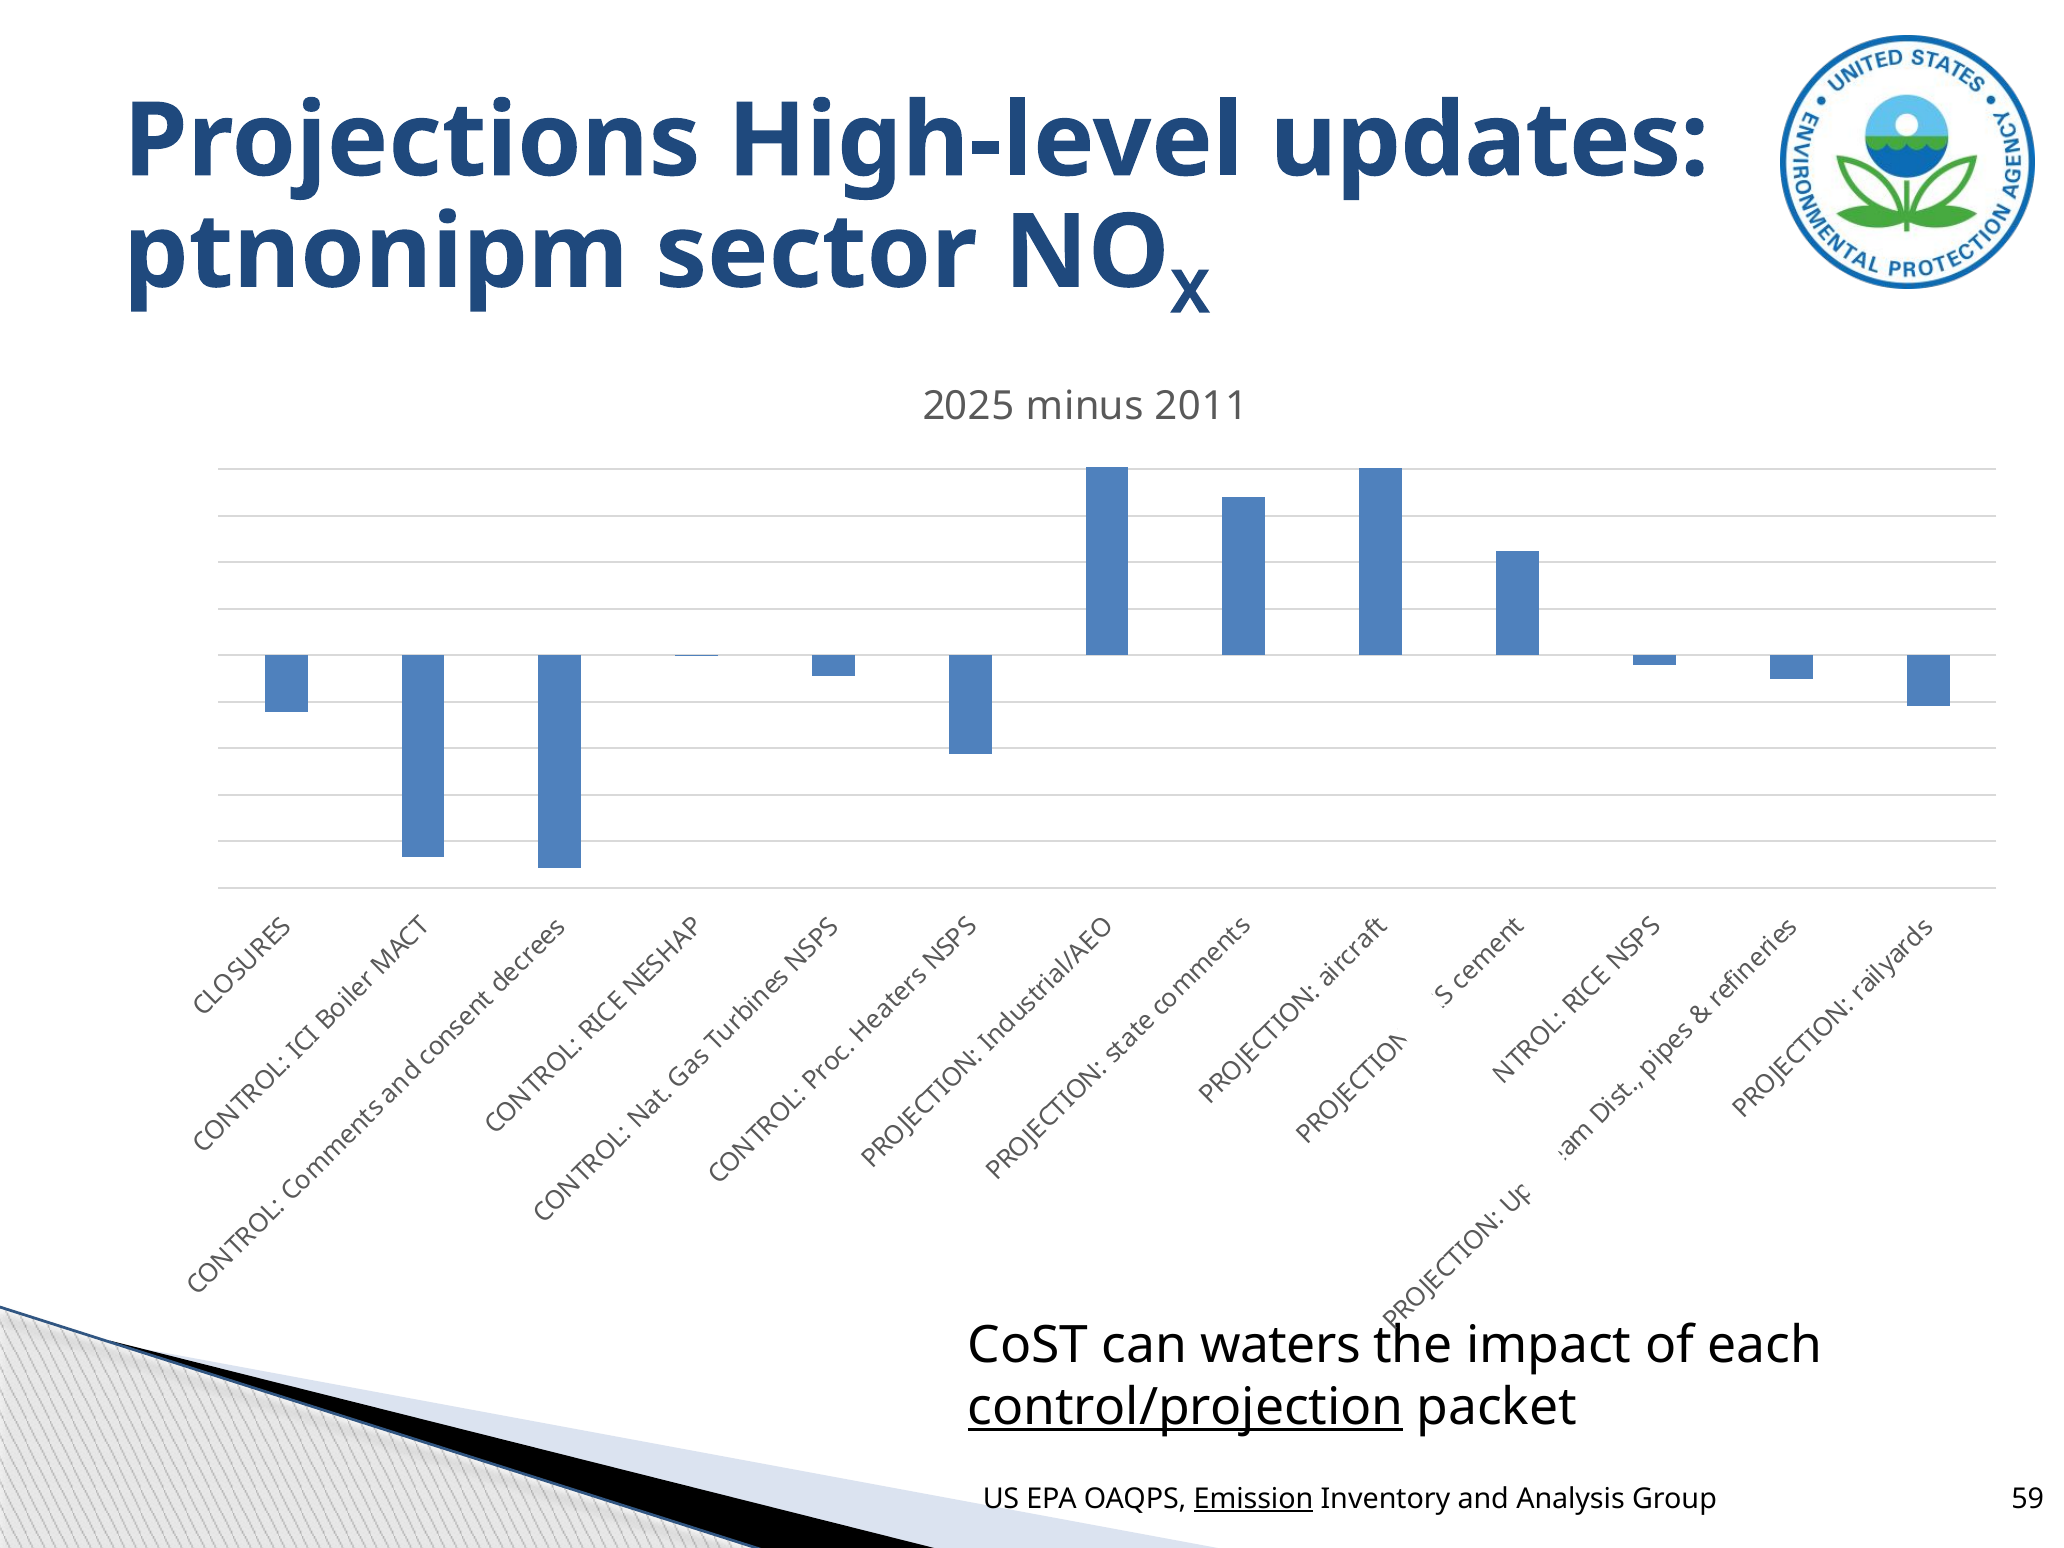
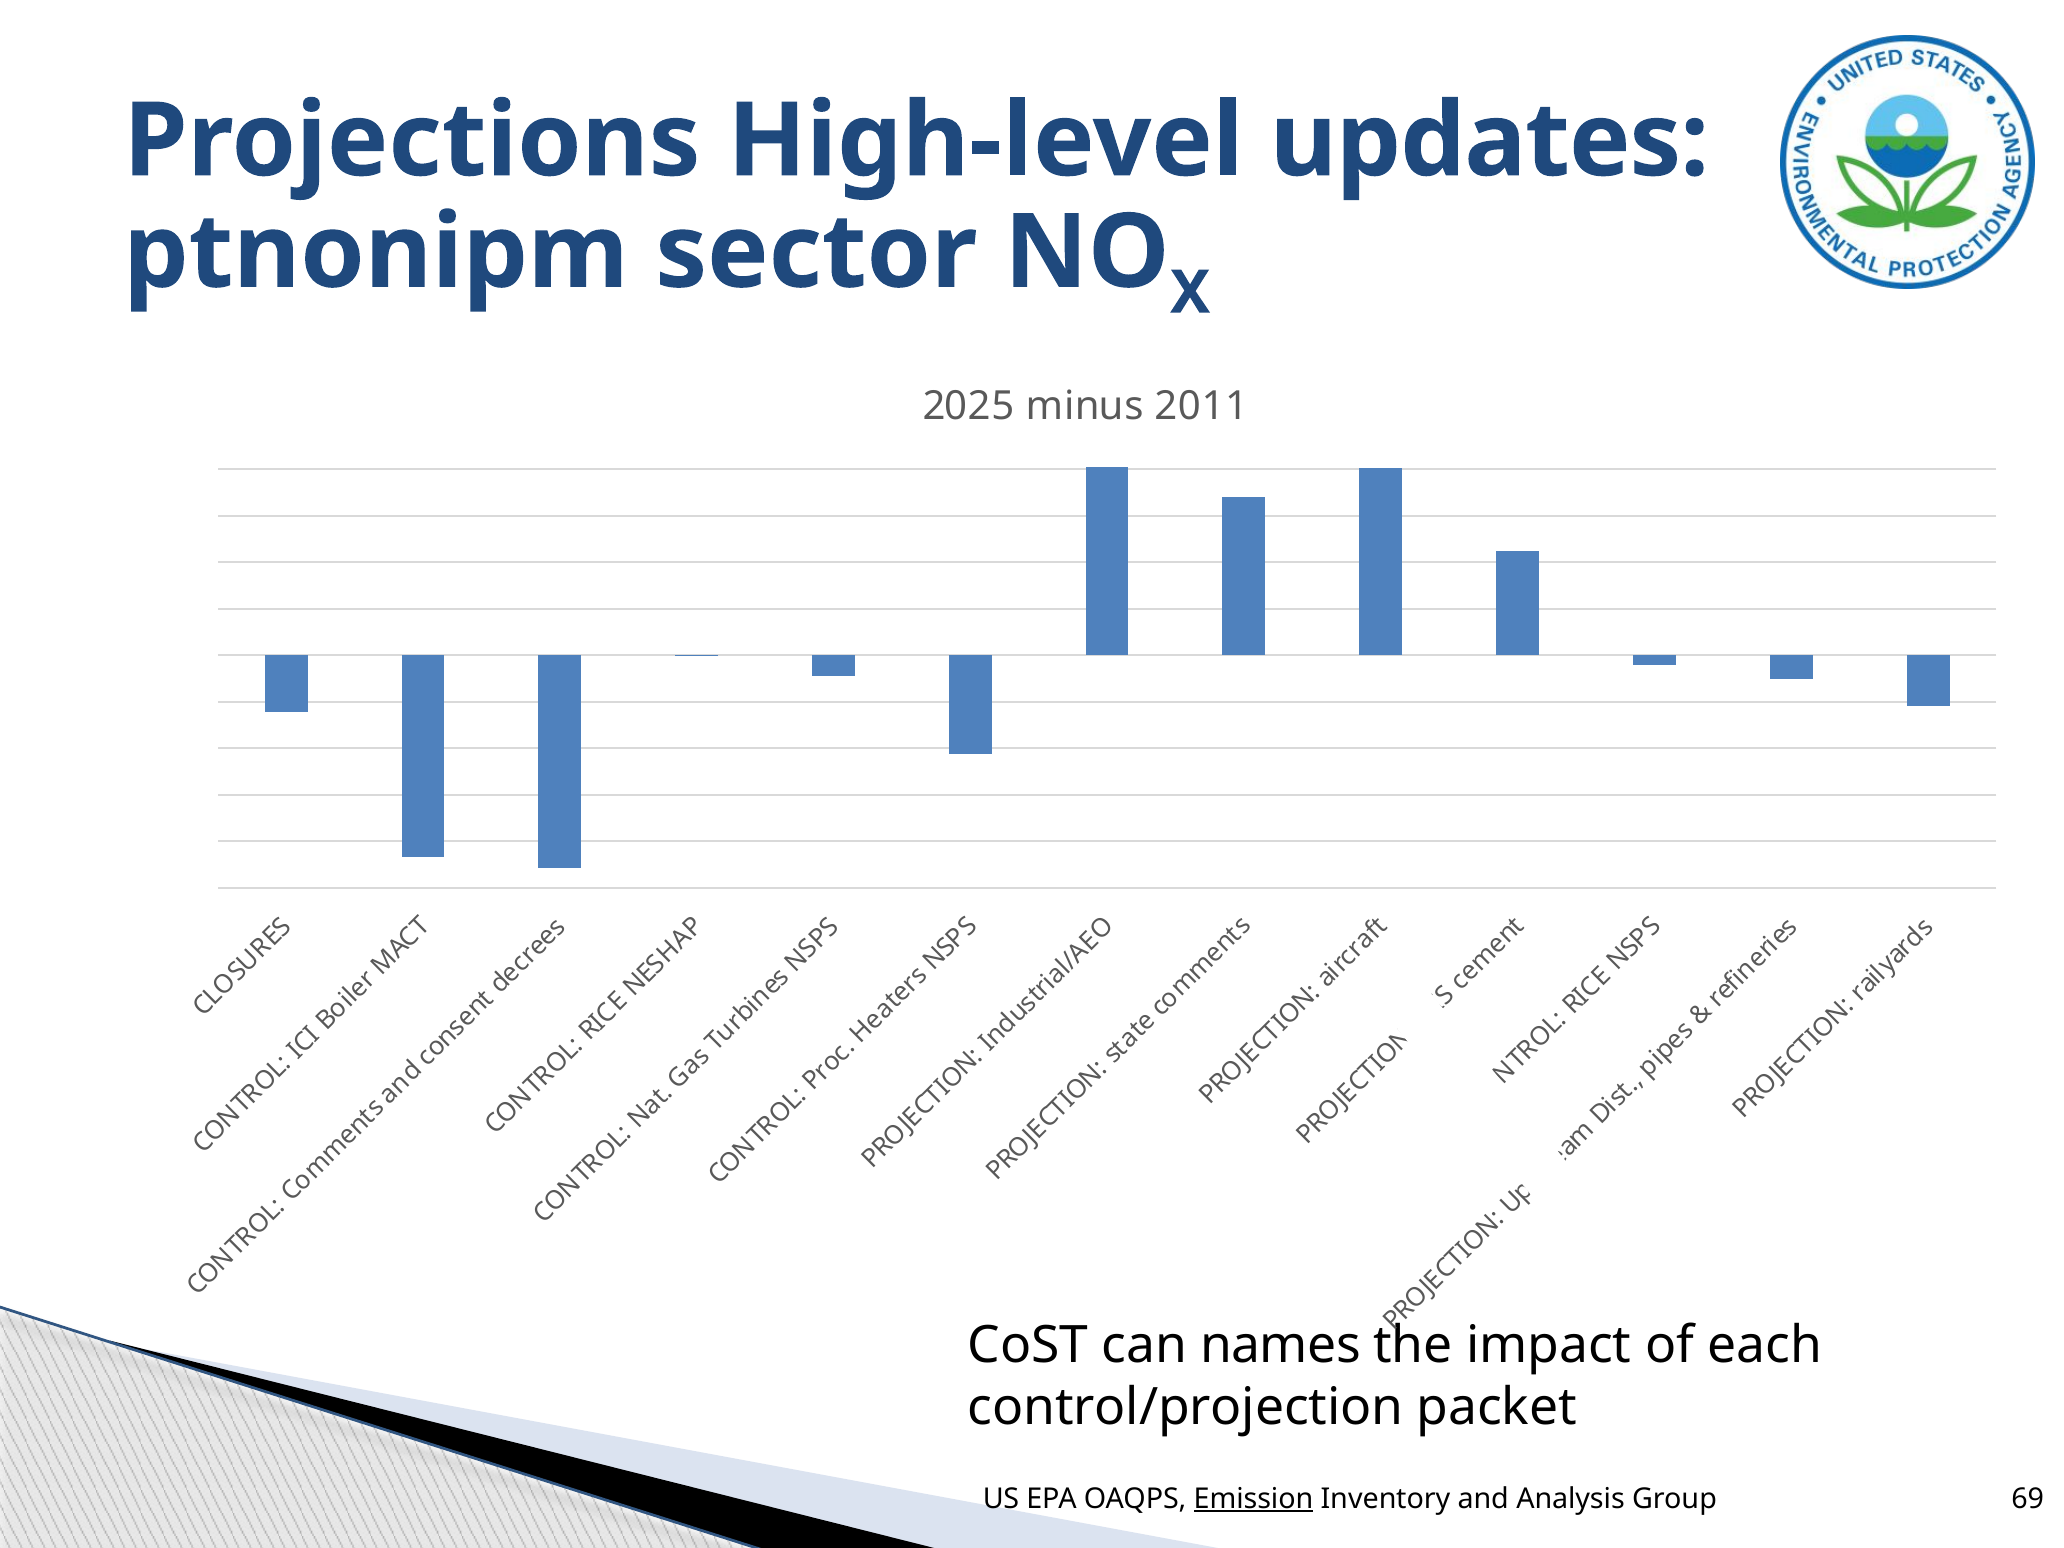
waters: waters -> names (1280, 1345)
control/projection underline: present -> none (1185, 1407)
59: 59 -> 69 (2028, 1499)
